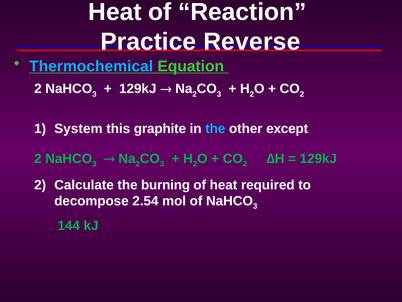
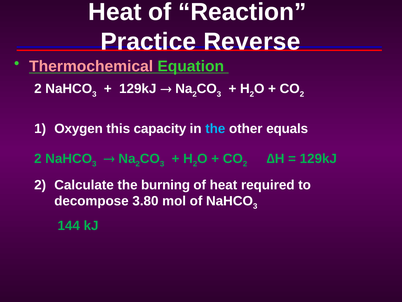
Thermochemical colour: light blue -> pink (91, 66)
System: System -> Oxygen (79, 128)
graphite: graphite -> capacity (160, 128)
except: except -> equals (287, 128)
2.54: 2.54 -> 3.80 (145, 201)
